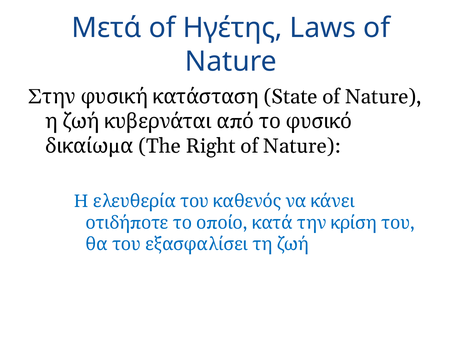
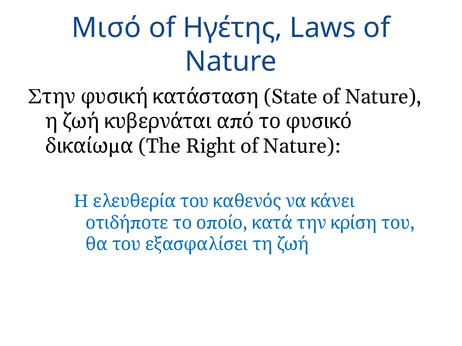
Μετά: Μετά -> Μισό (106, 28)
